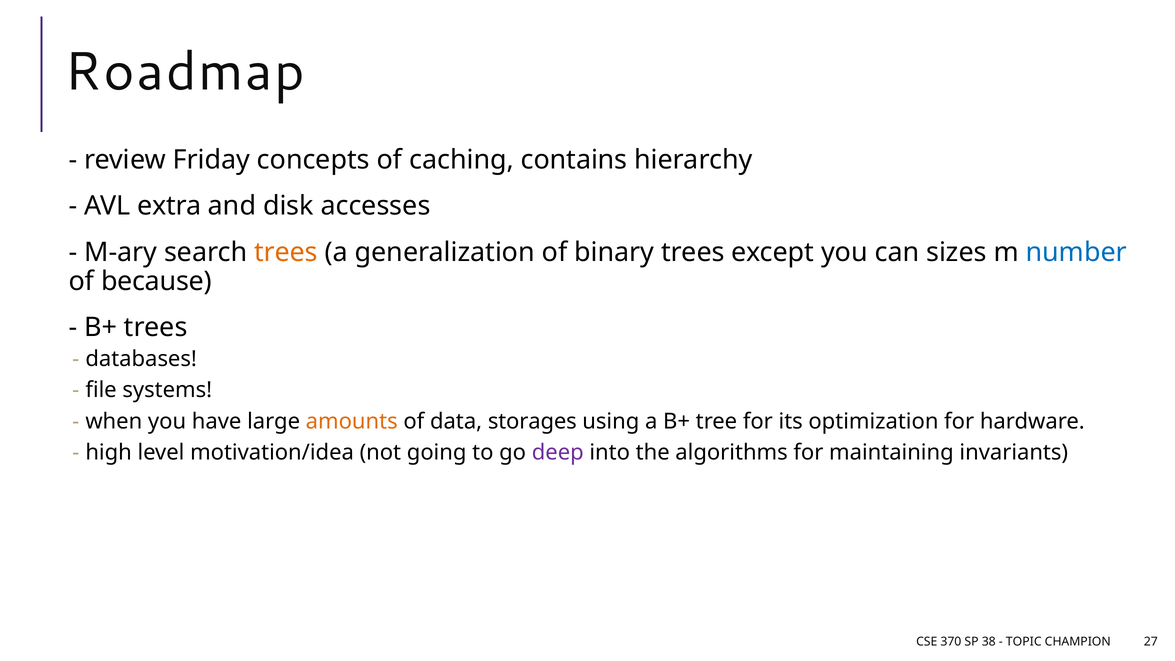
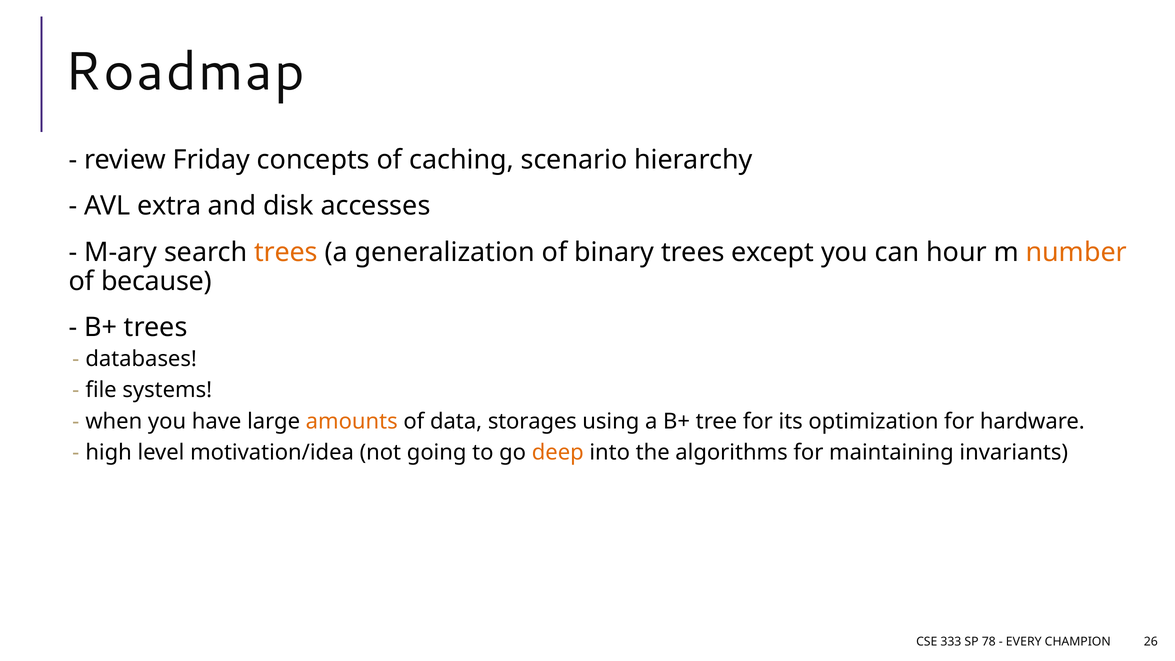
contains: contains -> scenario (574, 160)
sizes: sizes -> hour (956, 252)
number colour: blue -> orange (1076, 252)
deep colour: purple -> orange (558, 452)
370: 370 -> 333 (951, 642)
38: 38 -> 78 (989, 642)
TOPIC: TOPIC -> EVERY (1024, 642)
27: 27 -> 26 (1151, 642)
